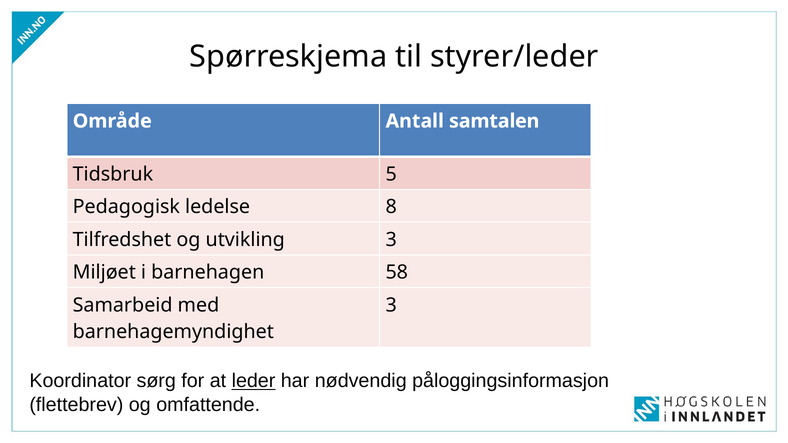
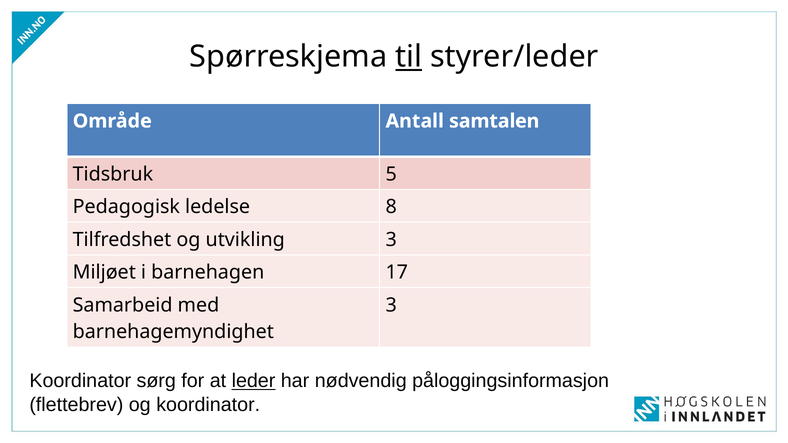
til underline: none -> present (409, 57)
58: 58 -> 17 (397, 272)
og omfattende: omfattende -> koordinator (208, 405)
